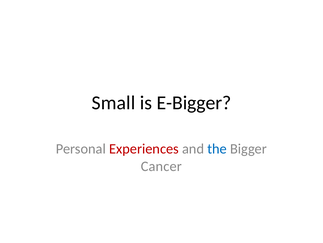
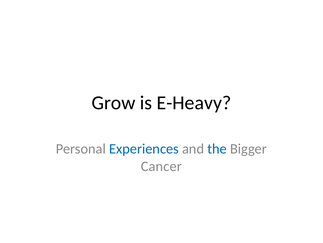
Small: Small -> Grow (114, 103)
E-Bigger: E-Bigger -> E-Heavy (194, 103)
Experiences colour: red -> blue (144, 149)
